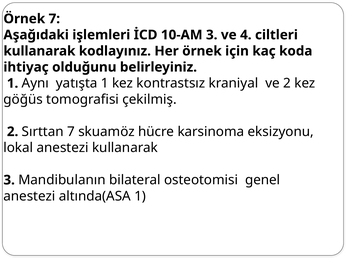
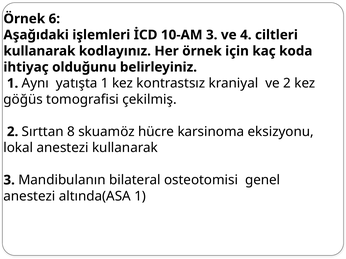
Örnek 7: 7 -> 6 (54, 19)
Sırttan 7: 7 -> 8 (71, 132)
